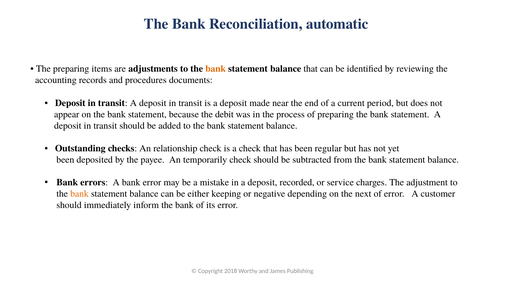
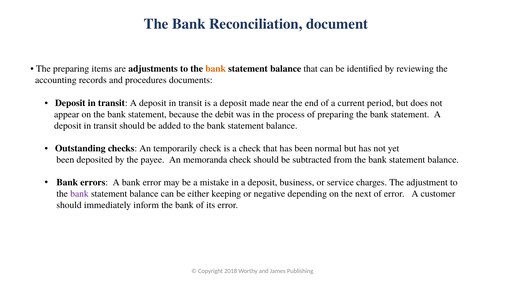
automatic: automatic -> document (337, 24)
relationship: relationship -> temporarily (175, 148)
regular: regular -> normal (328, 148)
temporarily: temporarily -> memoranda (205, 160)
recorded: recorded -> business (297, 182)
bank colour: orange -> purple (80, 194)
